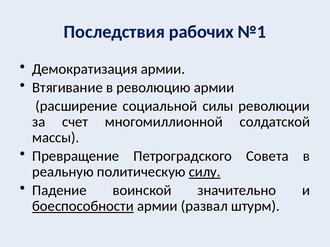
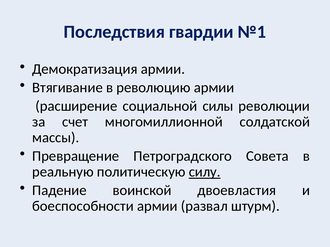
рабочих: рабочих -> гвардии (201, 32)
значительно: значительно -> двоевластия (237, 191)
боеспособности underline: present -> none (83, 207)
